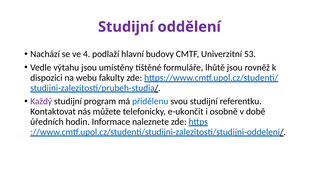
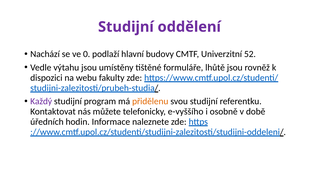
4: 4 -> 0 (87, 54)
53: 53 -> 52 (250, 54)
přidělenu colour: blue -> orange (150, 101)
e-ukončit: e-ukončit -> e-vyššího (186, 111)
